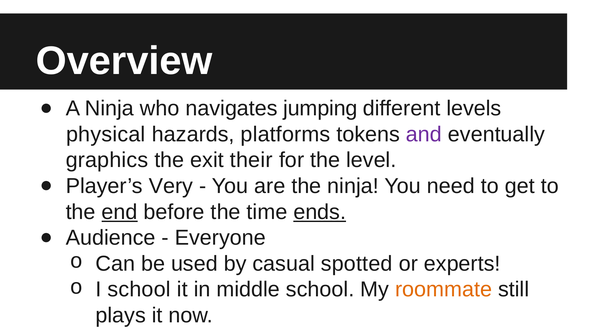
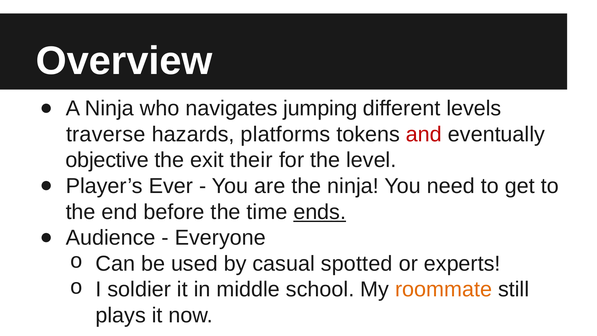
physical: physical -> traverse (106, 134)
and colour: purple -> red (424, 134)
graphics: graphics -> objective (107, 160)
Very: Very -> Ever (171, 186)
end underline: present -> none (120, 212)
I school: school -> soldier (139, 289)
